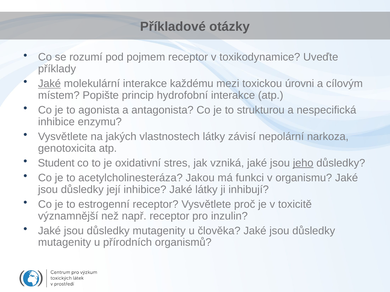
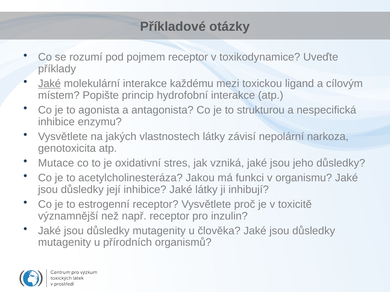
úrovni: úrovni -> ligand (300, 84)
Student: Student -> Mutace (56, 163)
jeho underline: present -> none (303, 163)
